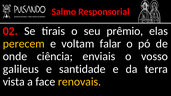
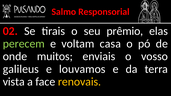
perecem colour: yellow -> light green (24, 44)
falar: falar -> casa (110, 44)
ciência: ciência -> muitos (55, 56)
santidade: santidade -> louvamos (82, 69)
